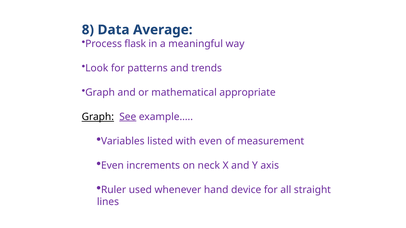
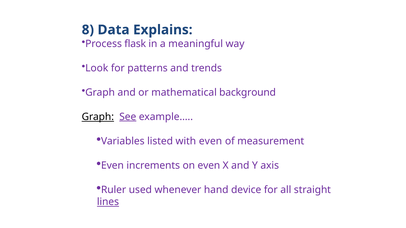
Average: Average -> Explains (163, 30)
appropriate: appropriate -> background (248, 93)
on neck: neck -> even (209, 166)
lines underline: none -> present (108, 202)
